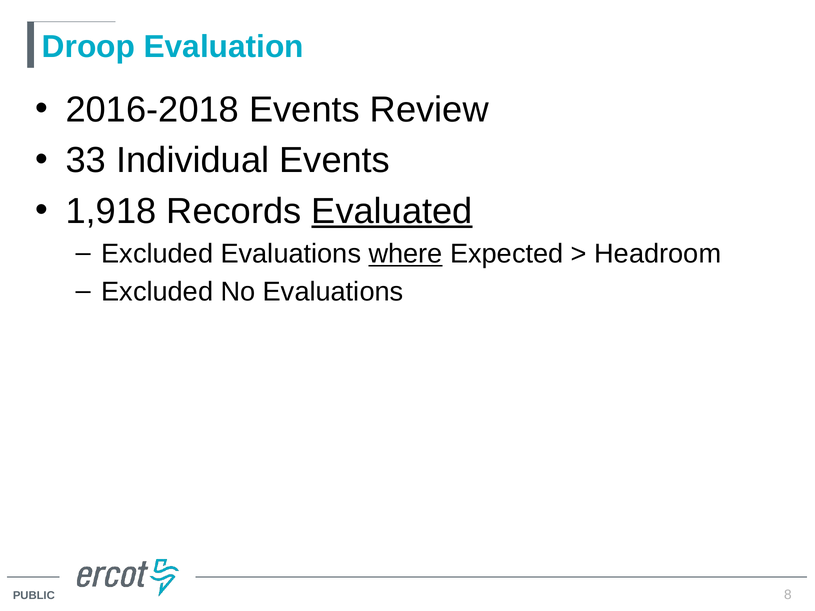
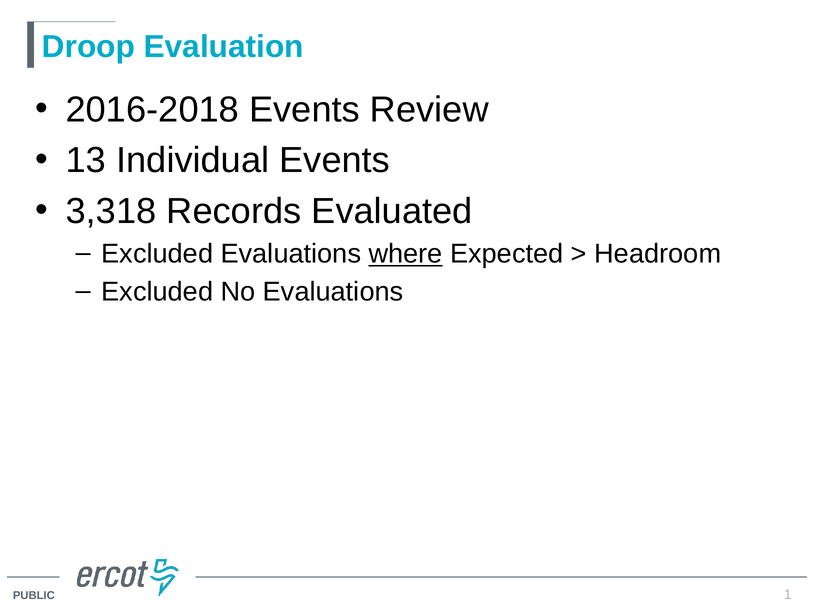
33: 33 -> 13 (86, 161)
1,918: 1,918 -> 3,318 (111, 211)
Evaluated underline: present -> none (392, 211)
8: 8 -> 1 (788, 595)
